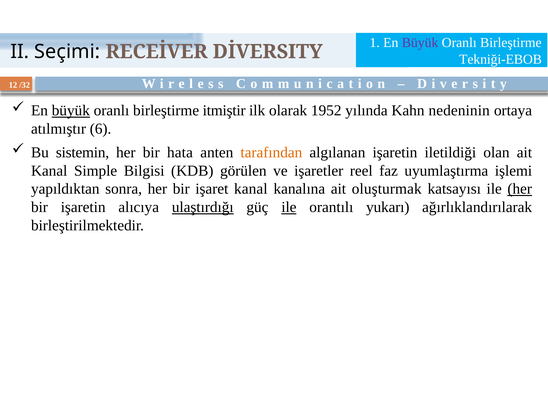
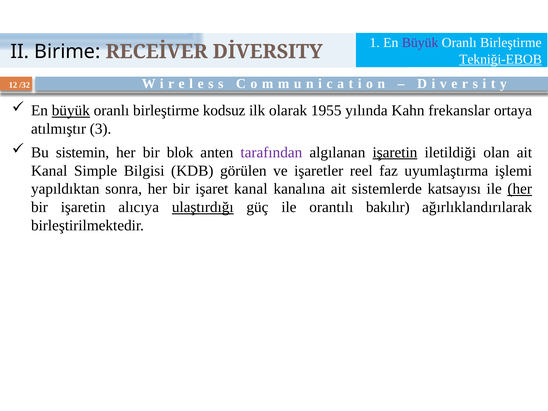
Seçimi: Seçimi -> Birime (67, 52)
Tekniği-EBOB underline: none -> present (501, 59)
itmiştir: itmiştir -> kodsuz (224, 111)
1952: 1952 -> 1955 (326, 111)
nedeninin: nedeninin -> frekanslar (459, 111)
6: 6 -> 3 (101, 129)
hata: hata -> blok (180, 152)
tarafından colour: orange -> purple (271, 152)
işaretin underline: none -> present (395, 152)
oluşturmak: oluşturmak -> sistemlerde (387, 189)
ile underline: present -> none (289, 207)
yukarı: yukarı -> bakılır (388, 207)
